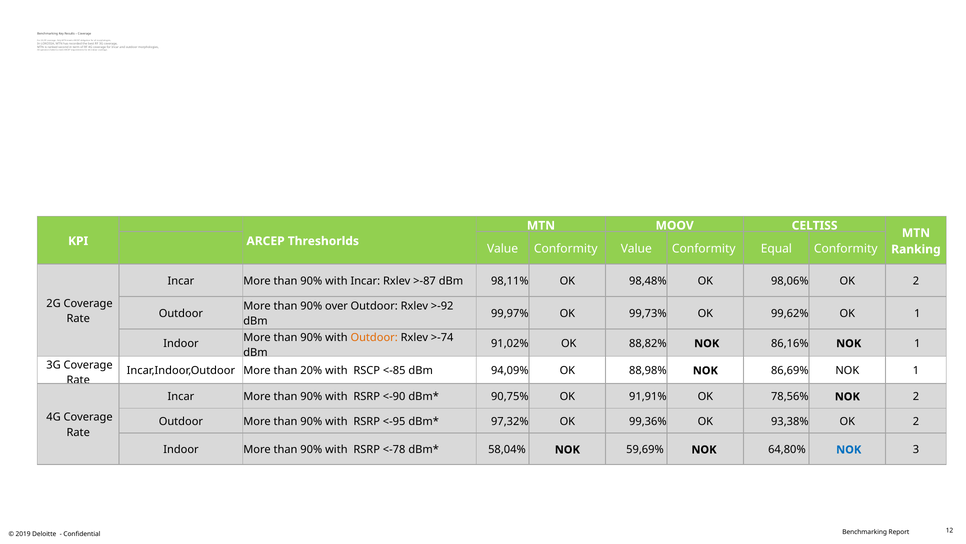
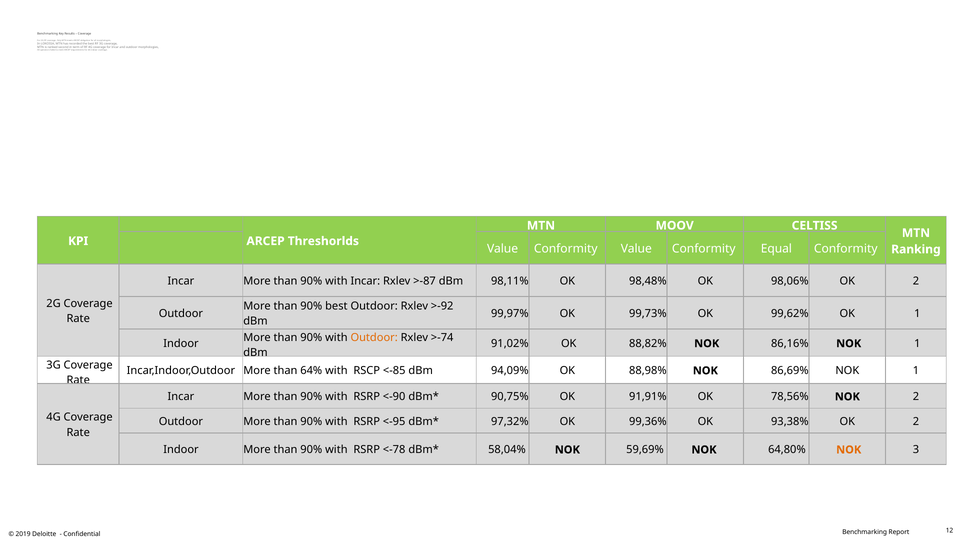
90% over: over -> best (336, 306)
20%: 20% -> 64% (311, 370)
NOK colour: blue -> orange (849, 449)
